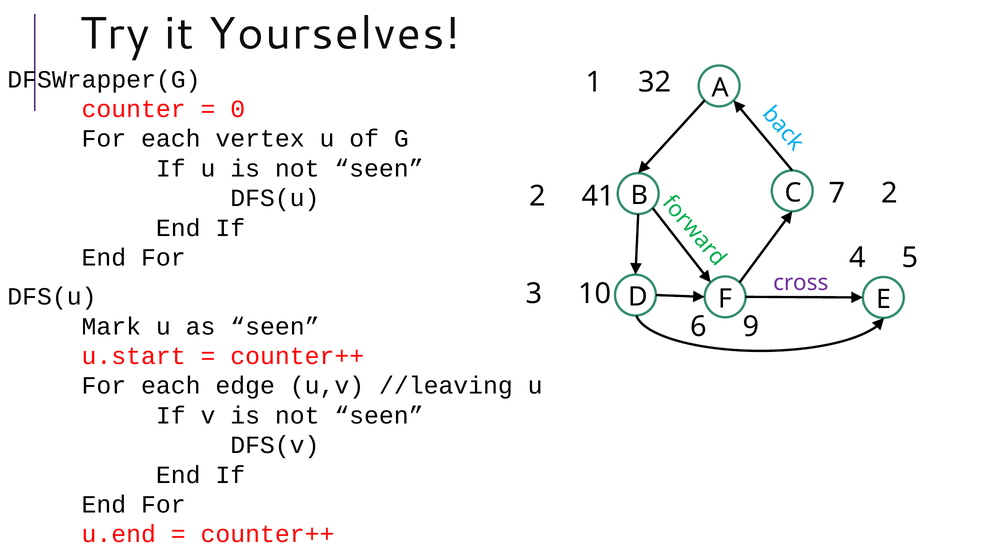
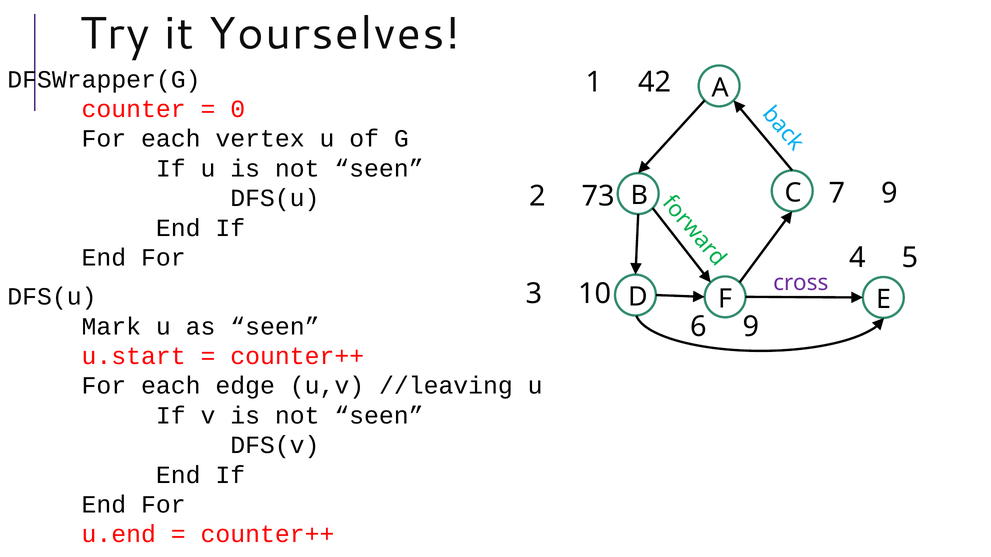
32: 32 -> 42 (655, 82)
7 2: 2 -> 9 (889, 194)
41: 41 -> 73 (598, 197)
